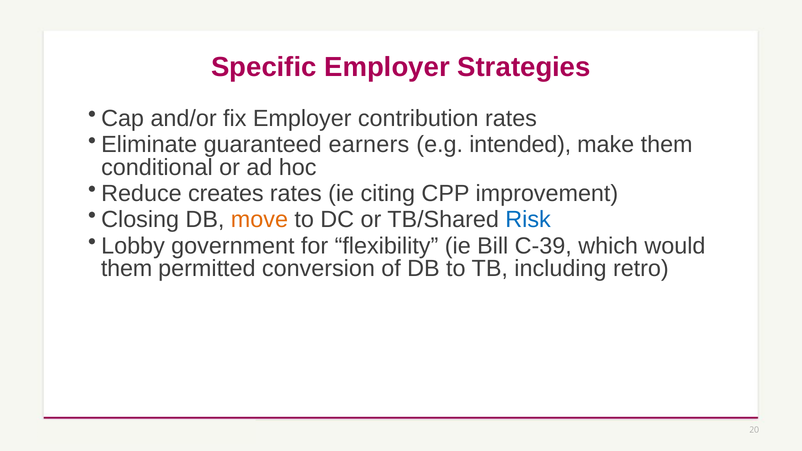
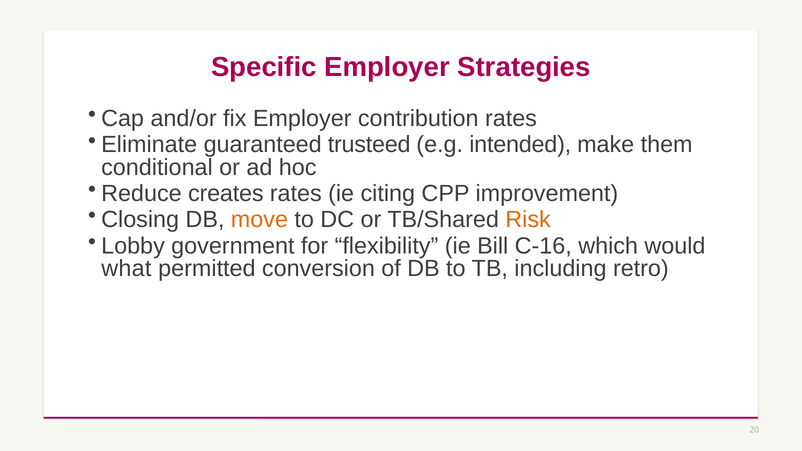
earners: earners -> trusteed (369, 145)
Risk colour: blue -> orange (528, 220)
C-39: C-39 -> C-16 (543, 246)
them: them -> what (126, 269)
